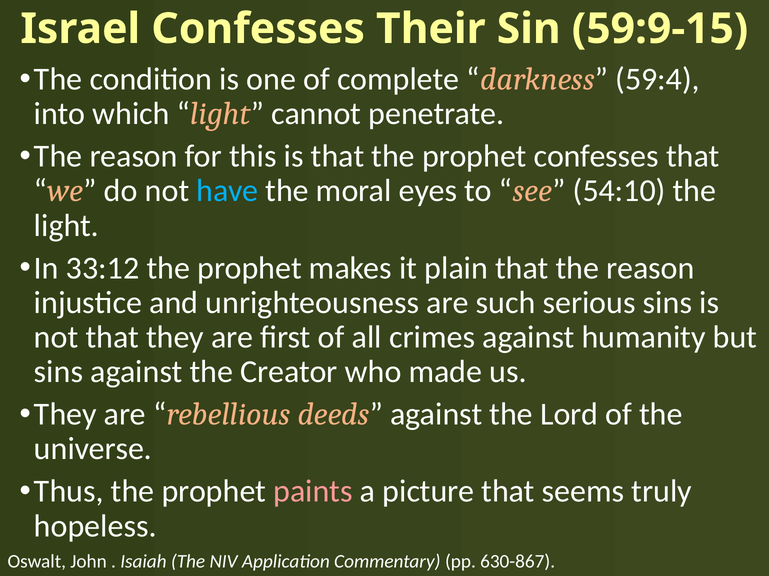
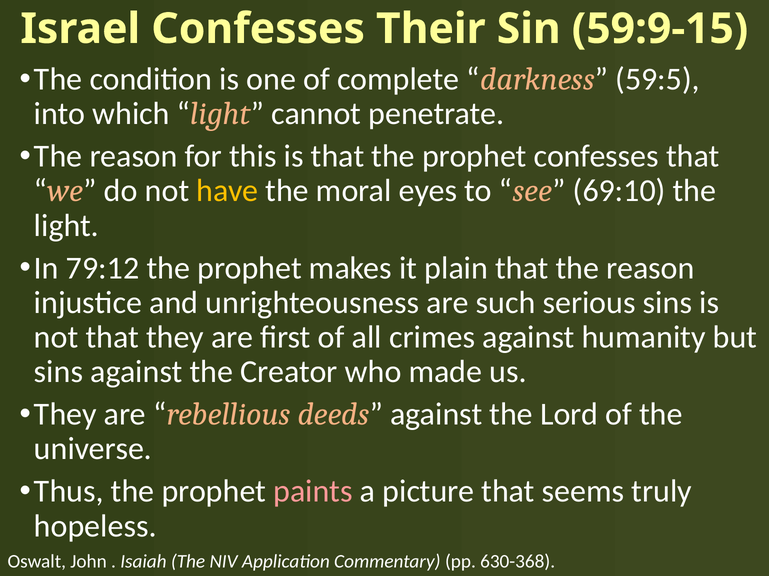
59:4: 59:4 -> 59:5 (658, 79)
have colour: light blue -> yellow (227, 191)
54:10: 54:10 -> 69:10 (619, 191)
33:12: 33:12 -> 79:12 (103, 268)
630-867: 630-867 -> 630-368 (518, 562)
